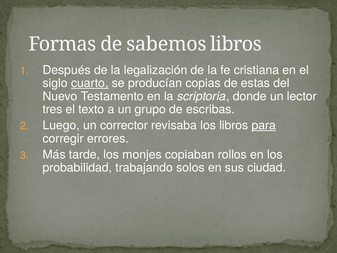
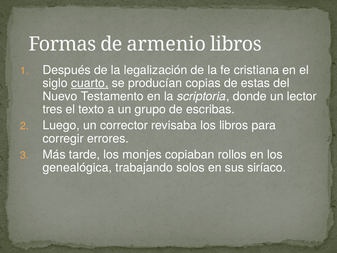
sabemos: sabemos -> armenio (166, 44)
para underline: present -> none (264, 125)
probabilidad: probabilidad -> genealógica (77, 168)
ciudad: ciudad -> siríaco (267, 168)
